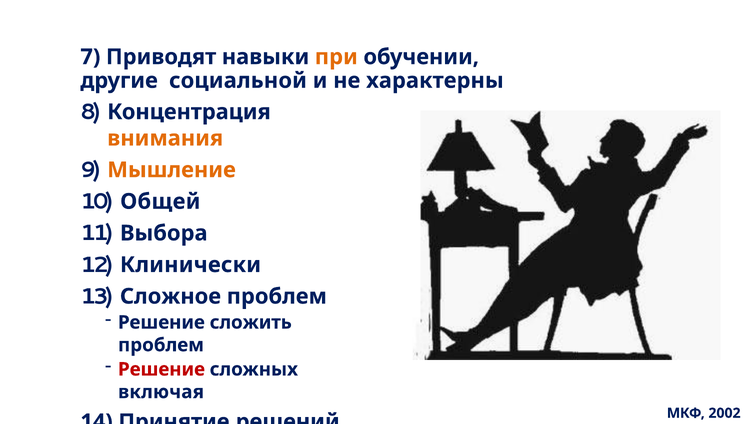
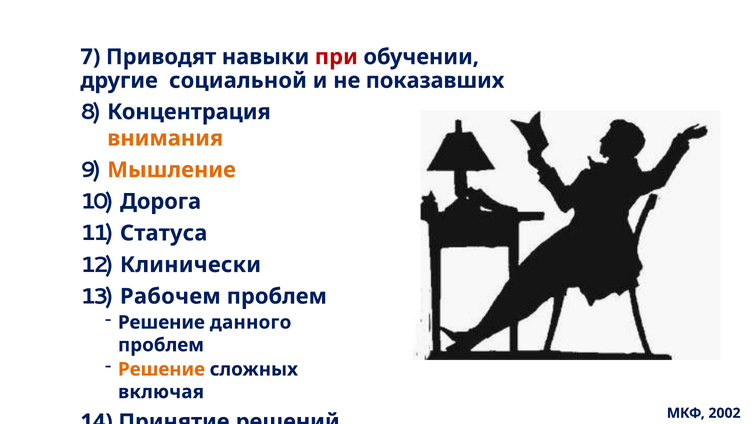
при colour: orange -> red (336, 57)
характерны: характерны -> показавших (435, 81)
Общей: Общей -> Дорога (161, 202)
Выбора: Выбора -> Статуса (164, 233)
Сложное: Сложное -> Рабочем (170, 296)
сложить: сложить -> данного (251, 323)
Решение colour: red -> orange (162, 369)
